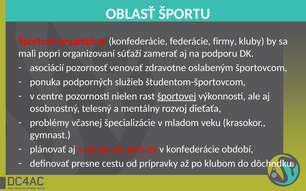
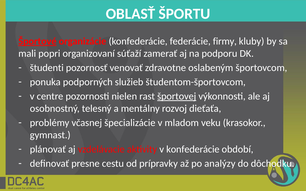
Športové underline: none -> present (37, 41)
asociácií: asociácií -> študenti (47, 68)
klubom: klubom -> analýzy (220, 164)
